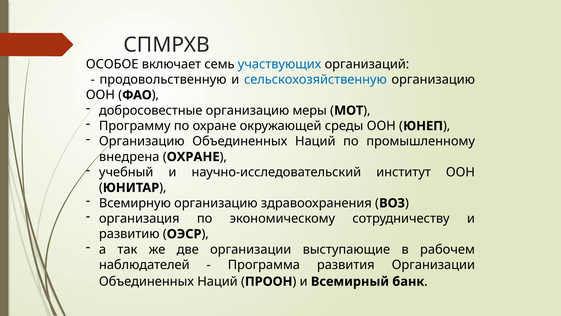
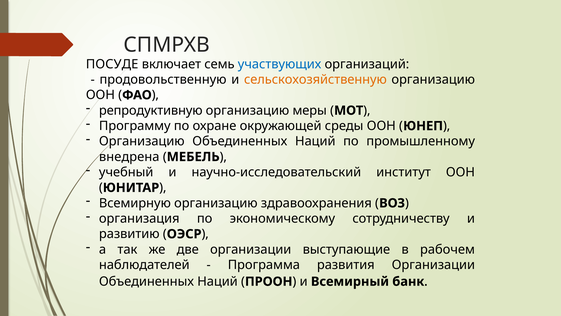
ОСОБОЕ: ОСОБОЕ -> ПОСУДЕ (112, 64)
сельскохозяйственную colour: blue -> orange (315, 80)
добросовестные: добросовестные -> репродуктивную (151, 110)
ОХРАНЕ: ОХРАНЕ -> МЕБЕЛЬ (193, 157)
